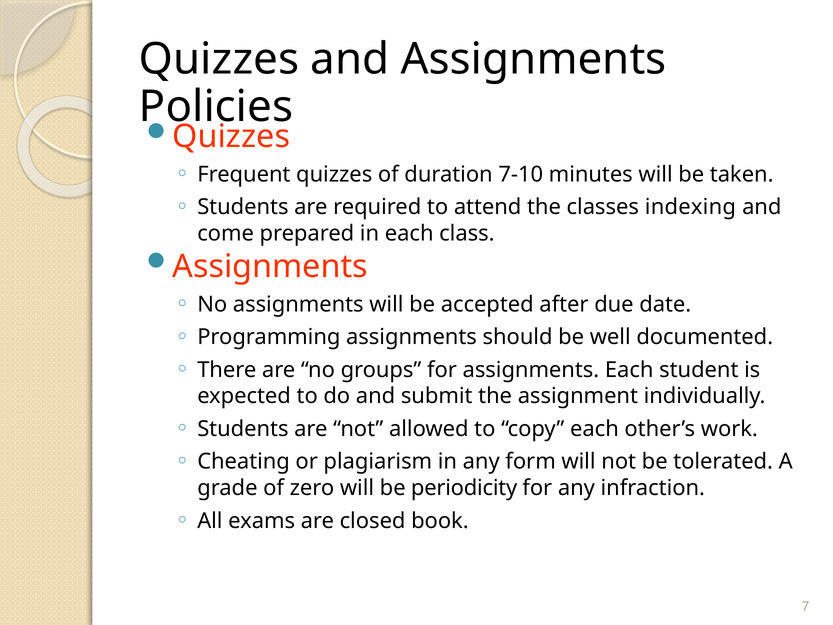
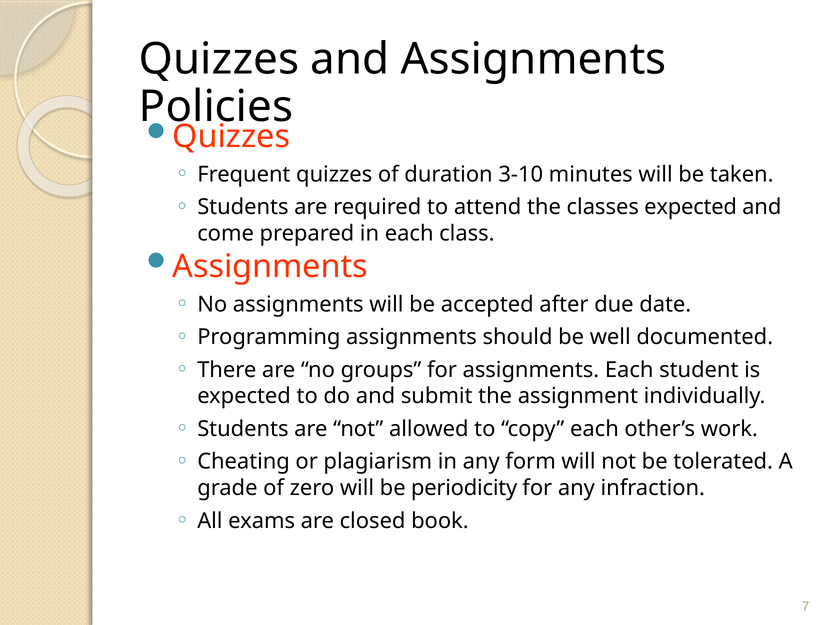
7-10: 7-10 -> 3-10 (521, 174)
classes indexing: indexing -> expected (691, 207)
